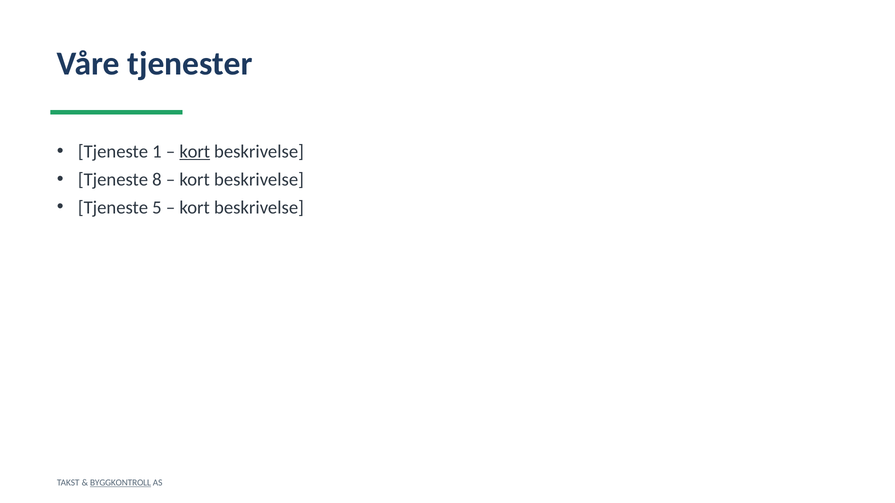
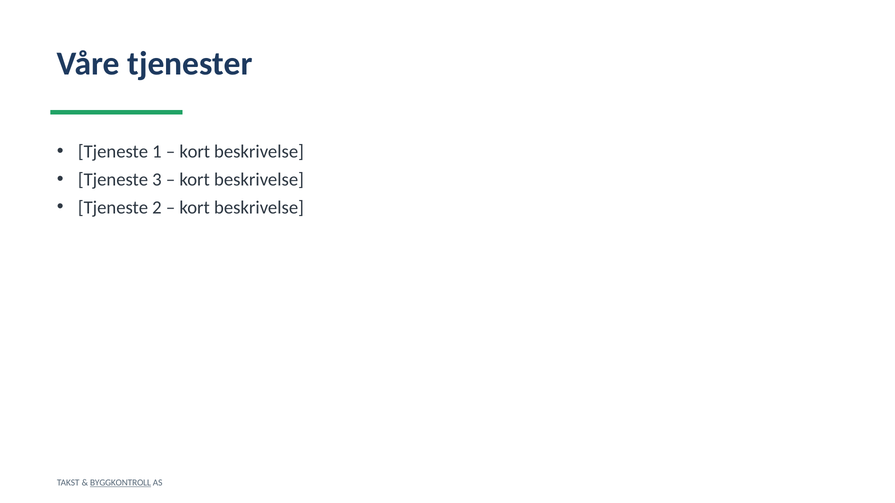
kort underline: present -> none (195, 152)
8: 8 -> 3 (157, 180)
5: 5 -> 2 (157, 208)
